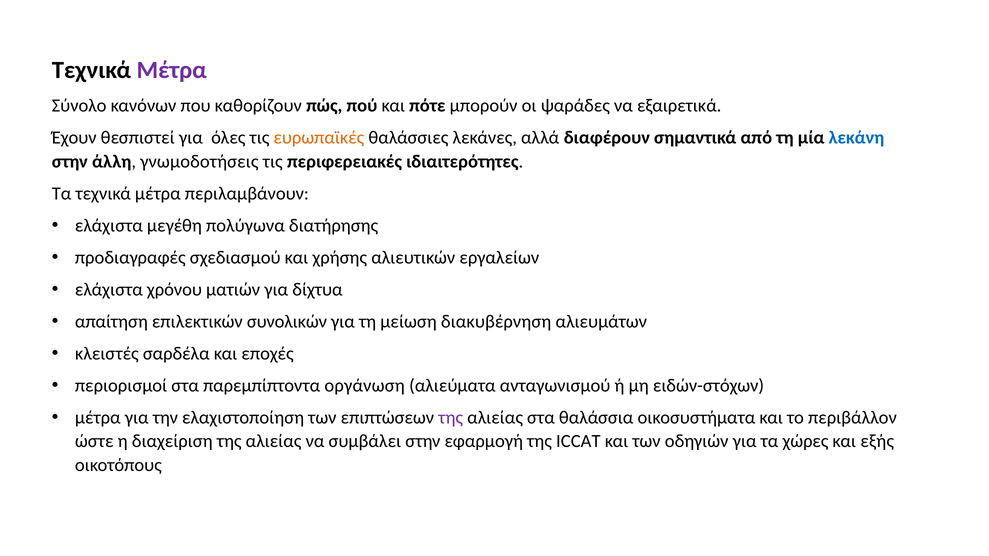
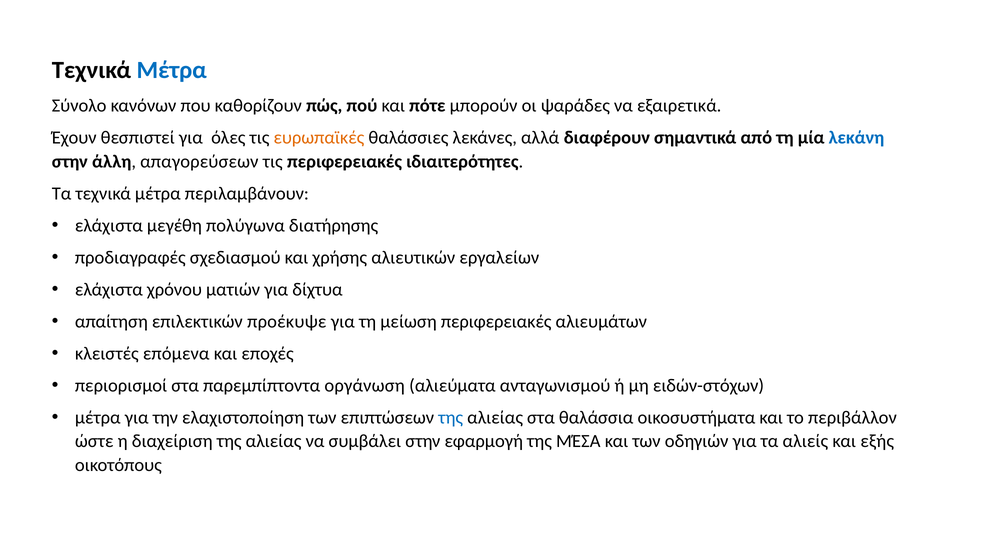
Μέτρα colour: purple -> blue (172, 70)
γνωμοδοτήσεις: γνωμοδοτήσεις -> απαγορεύσεων (199, 162)
συνολικών: συνολικών -> προέκυψε (287, 322)
μείωση διακυβέρνηση: διακυβέρνηση -> περιφερειακές (496, 322)
σαρδέλα: σαρδέλα -> επόμενα (176, 354)
της colour: purple -> blue (451, 418)
ICCAT: ICCAT -> ΜΈΣΑ (578, 442)
χώρες: χώρες -> αλιείς (805, 442)
